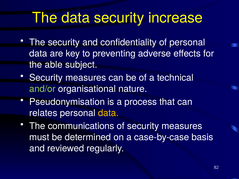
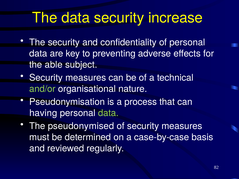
relates: relates -> having (43, 113)
data colour: yellow -> light green (108, 113)
communications: communications -> pseudonymised (81, 126)
